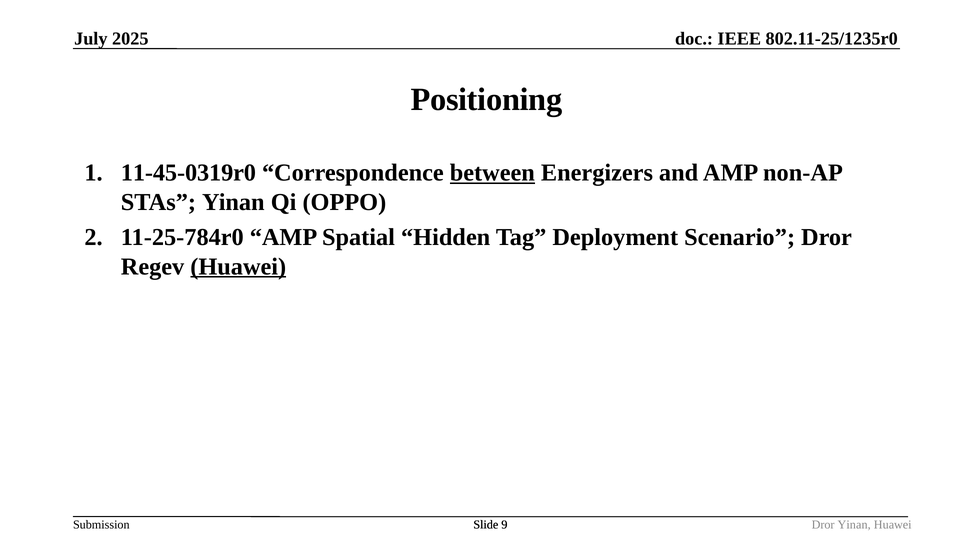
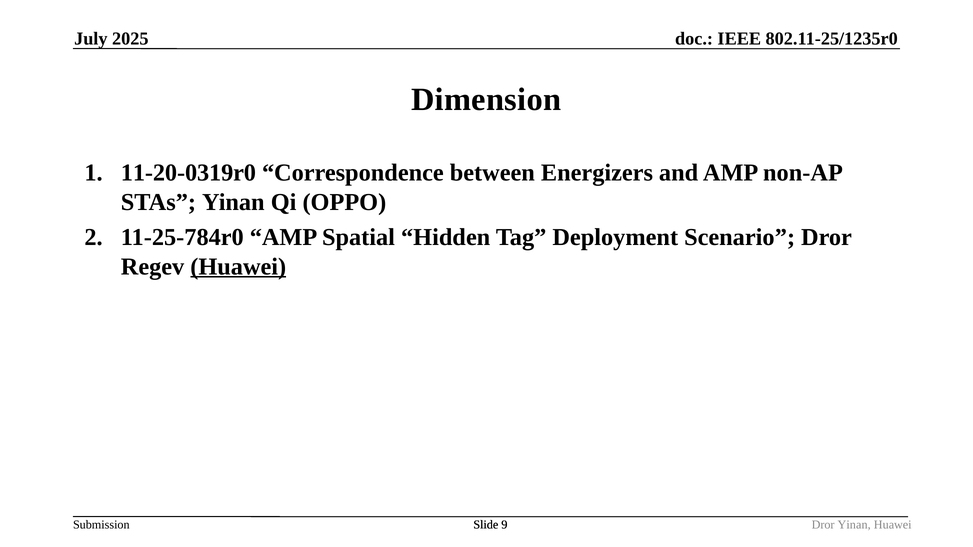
Positioning: Positioning -> Dimension (486, 99)
11-45-0319r0: 11-45-0319r0 -> 11-20-0319r0 (188, 173)
between underline: present -> none (492, 173)
